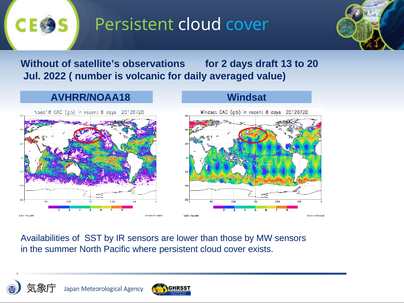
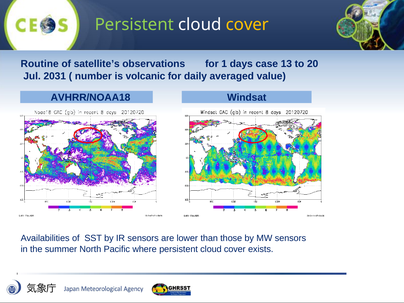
cover colour: light blue -> yellow (247, 25)
Without: Without -> Routine (40, 64)
2: 2 -> 1 (224, 64)
draft: draft -> case (267, 64)
2022: 2022 -> 2031 (55, 76)
